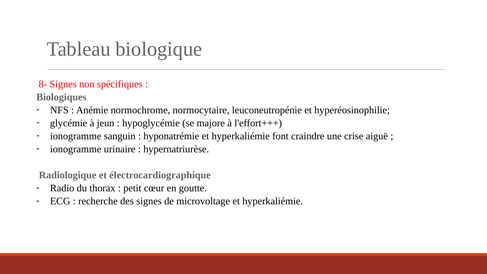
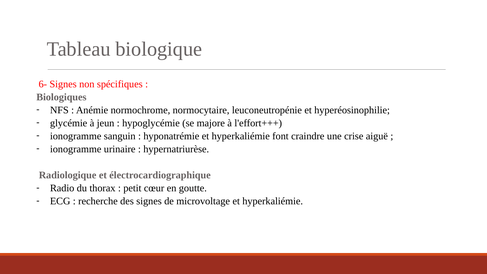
8-: 8- -> 6- (43, 84)
